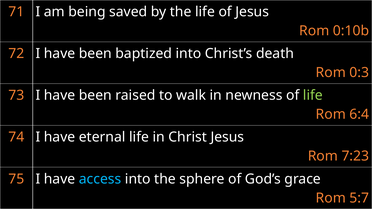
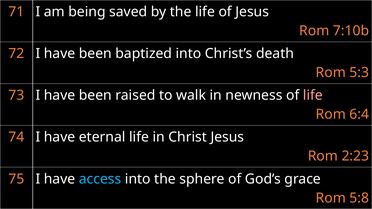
0:10b: 0:10b -> 7:10b (351, 31)
0:3: 0:3 -> 5:3 (359, 73)
life colour: light green -> pink (313, 95)
7:23: 7:23 -> 2:23 (355, 156)
5:7: 5:7 -> 5:8 (359, 198)
